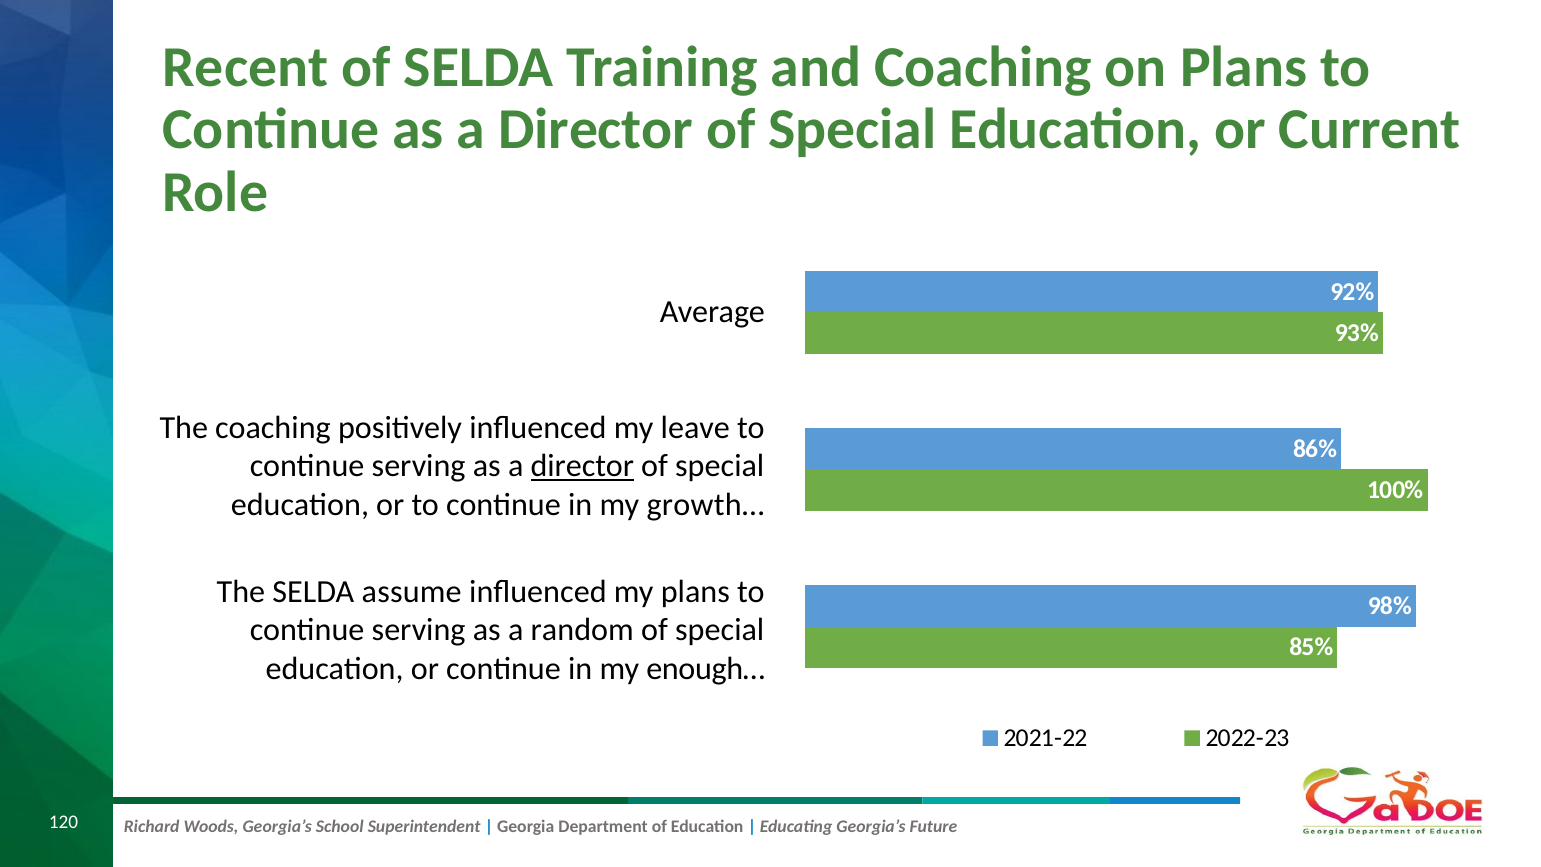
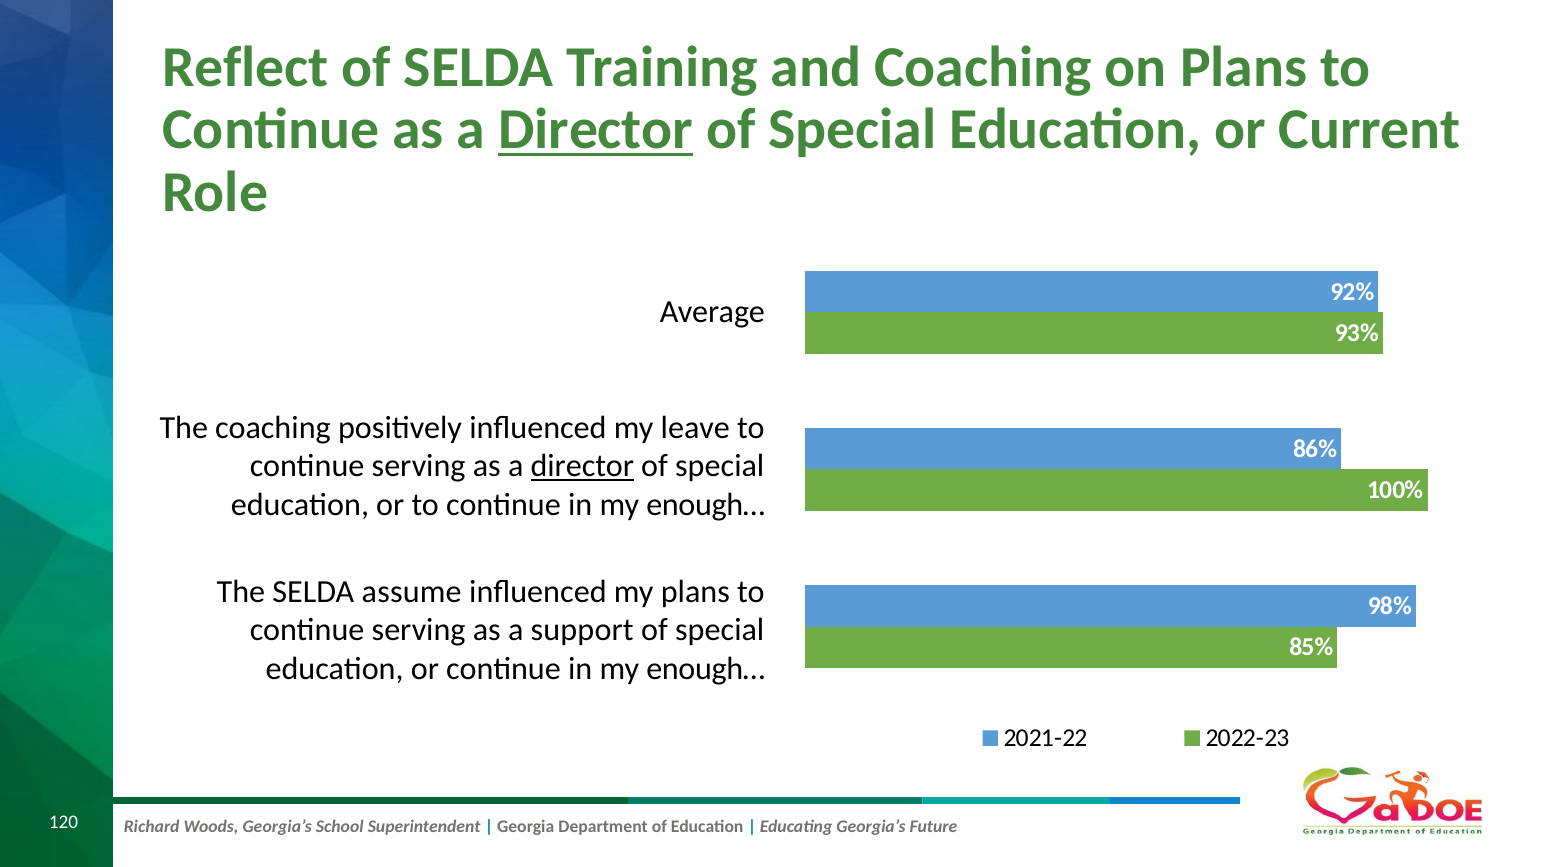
Recent: Recent -> Reflect (245, 67)
Director underline: none -> present (596, 129)
growth…: growth… -> enough… (706, 505)
random: random -> support (582, 630)
